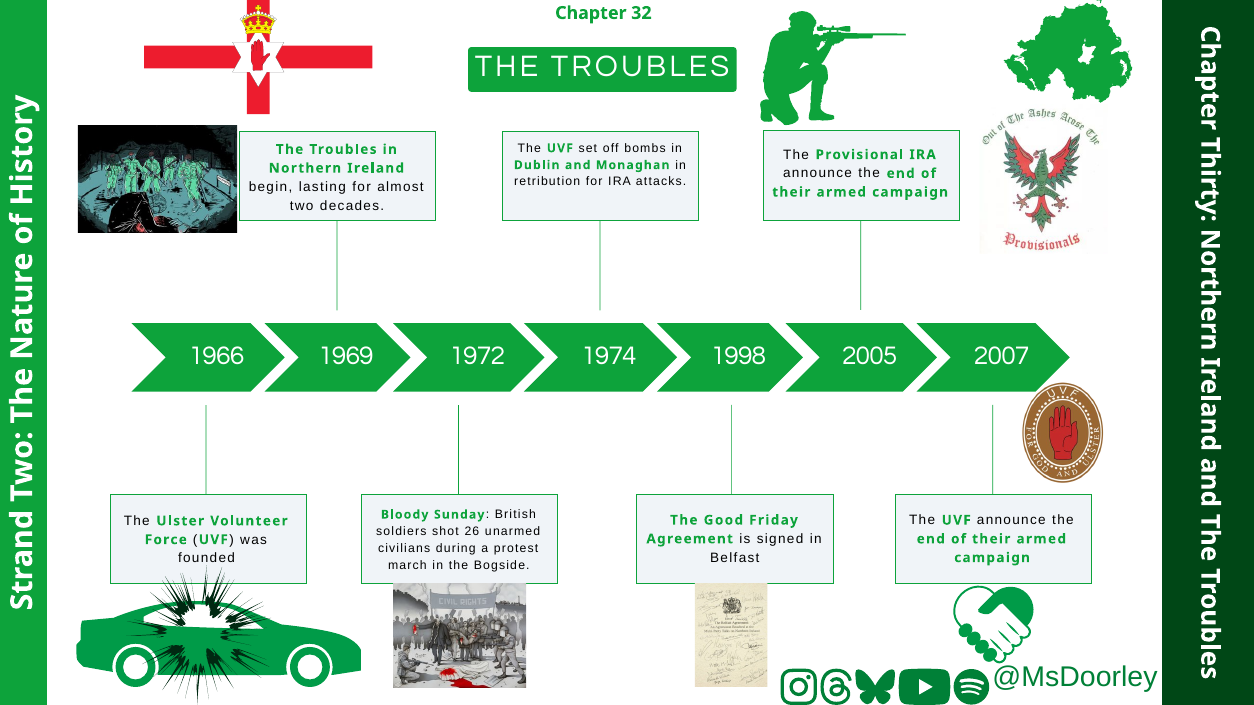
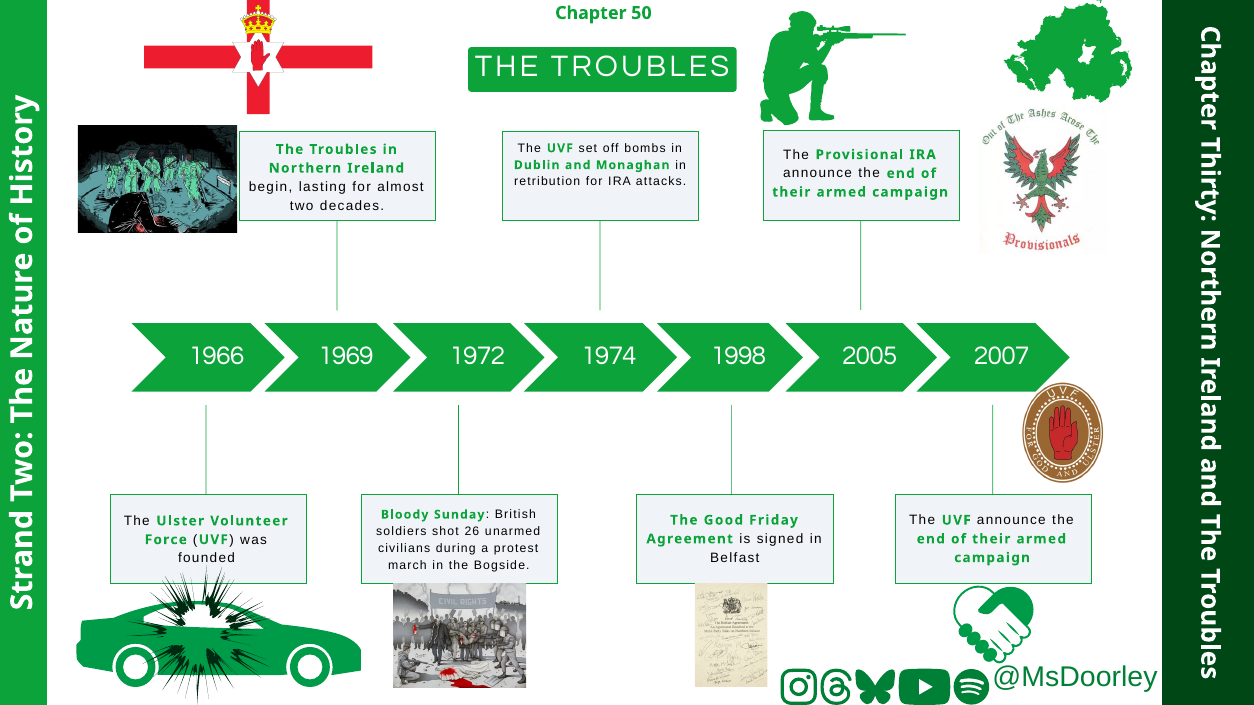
32: 32 -> 50 (641, 13)
